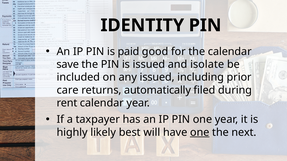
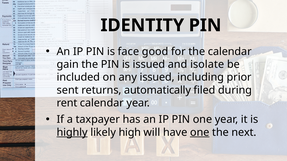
paid: paid -> face (128, 52)
save: save -> gain (68, 65)
care: care -> sent (68, 90)
highly underline: none -> present (72, 133)
best: best -> high (130, 133)
